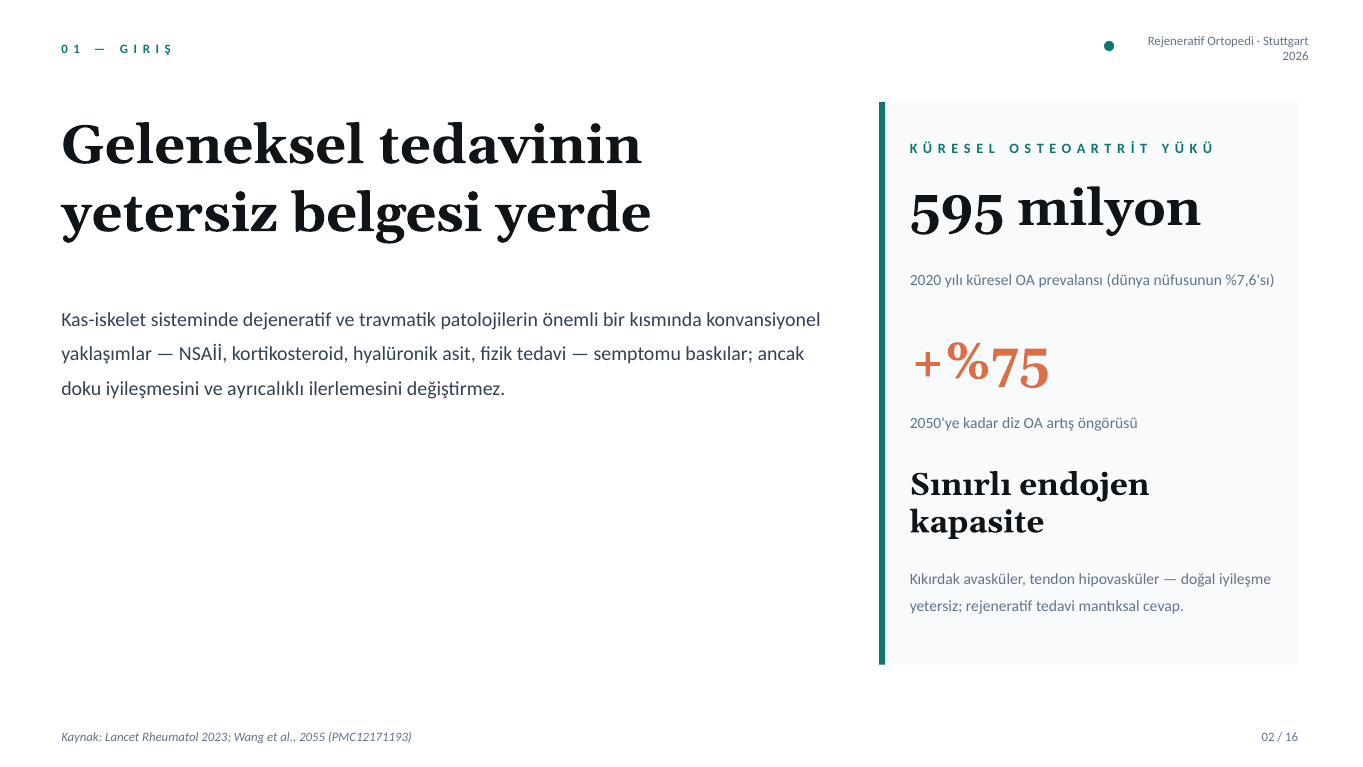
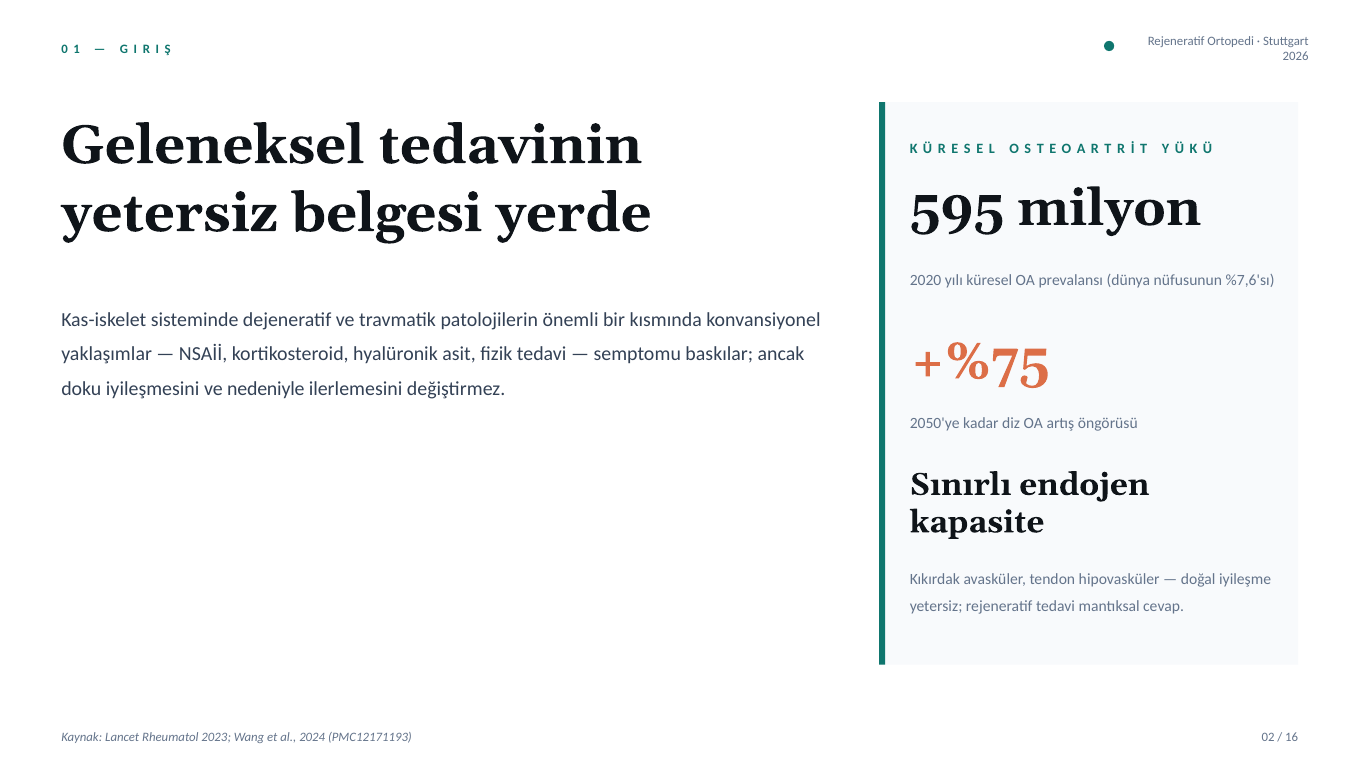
ayrıcalıklı: ayrıcalıklı -> nedeniyle (266, 389)
2055: 2055 -> 2024 (312, 737)
